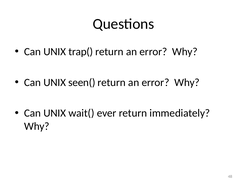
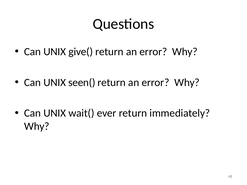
trap(: trap( -> give( (81, 52)
